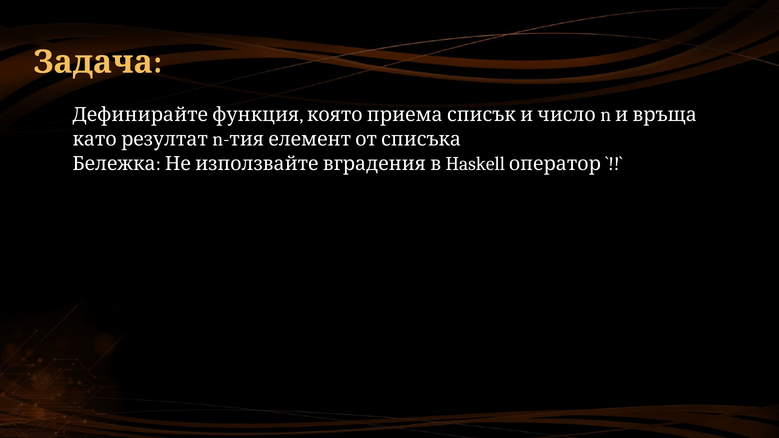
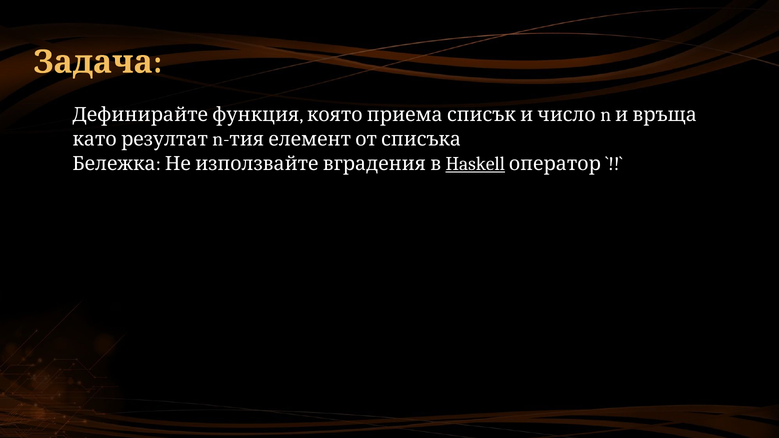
Haskell underline: none -> present (475, 164)
